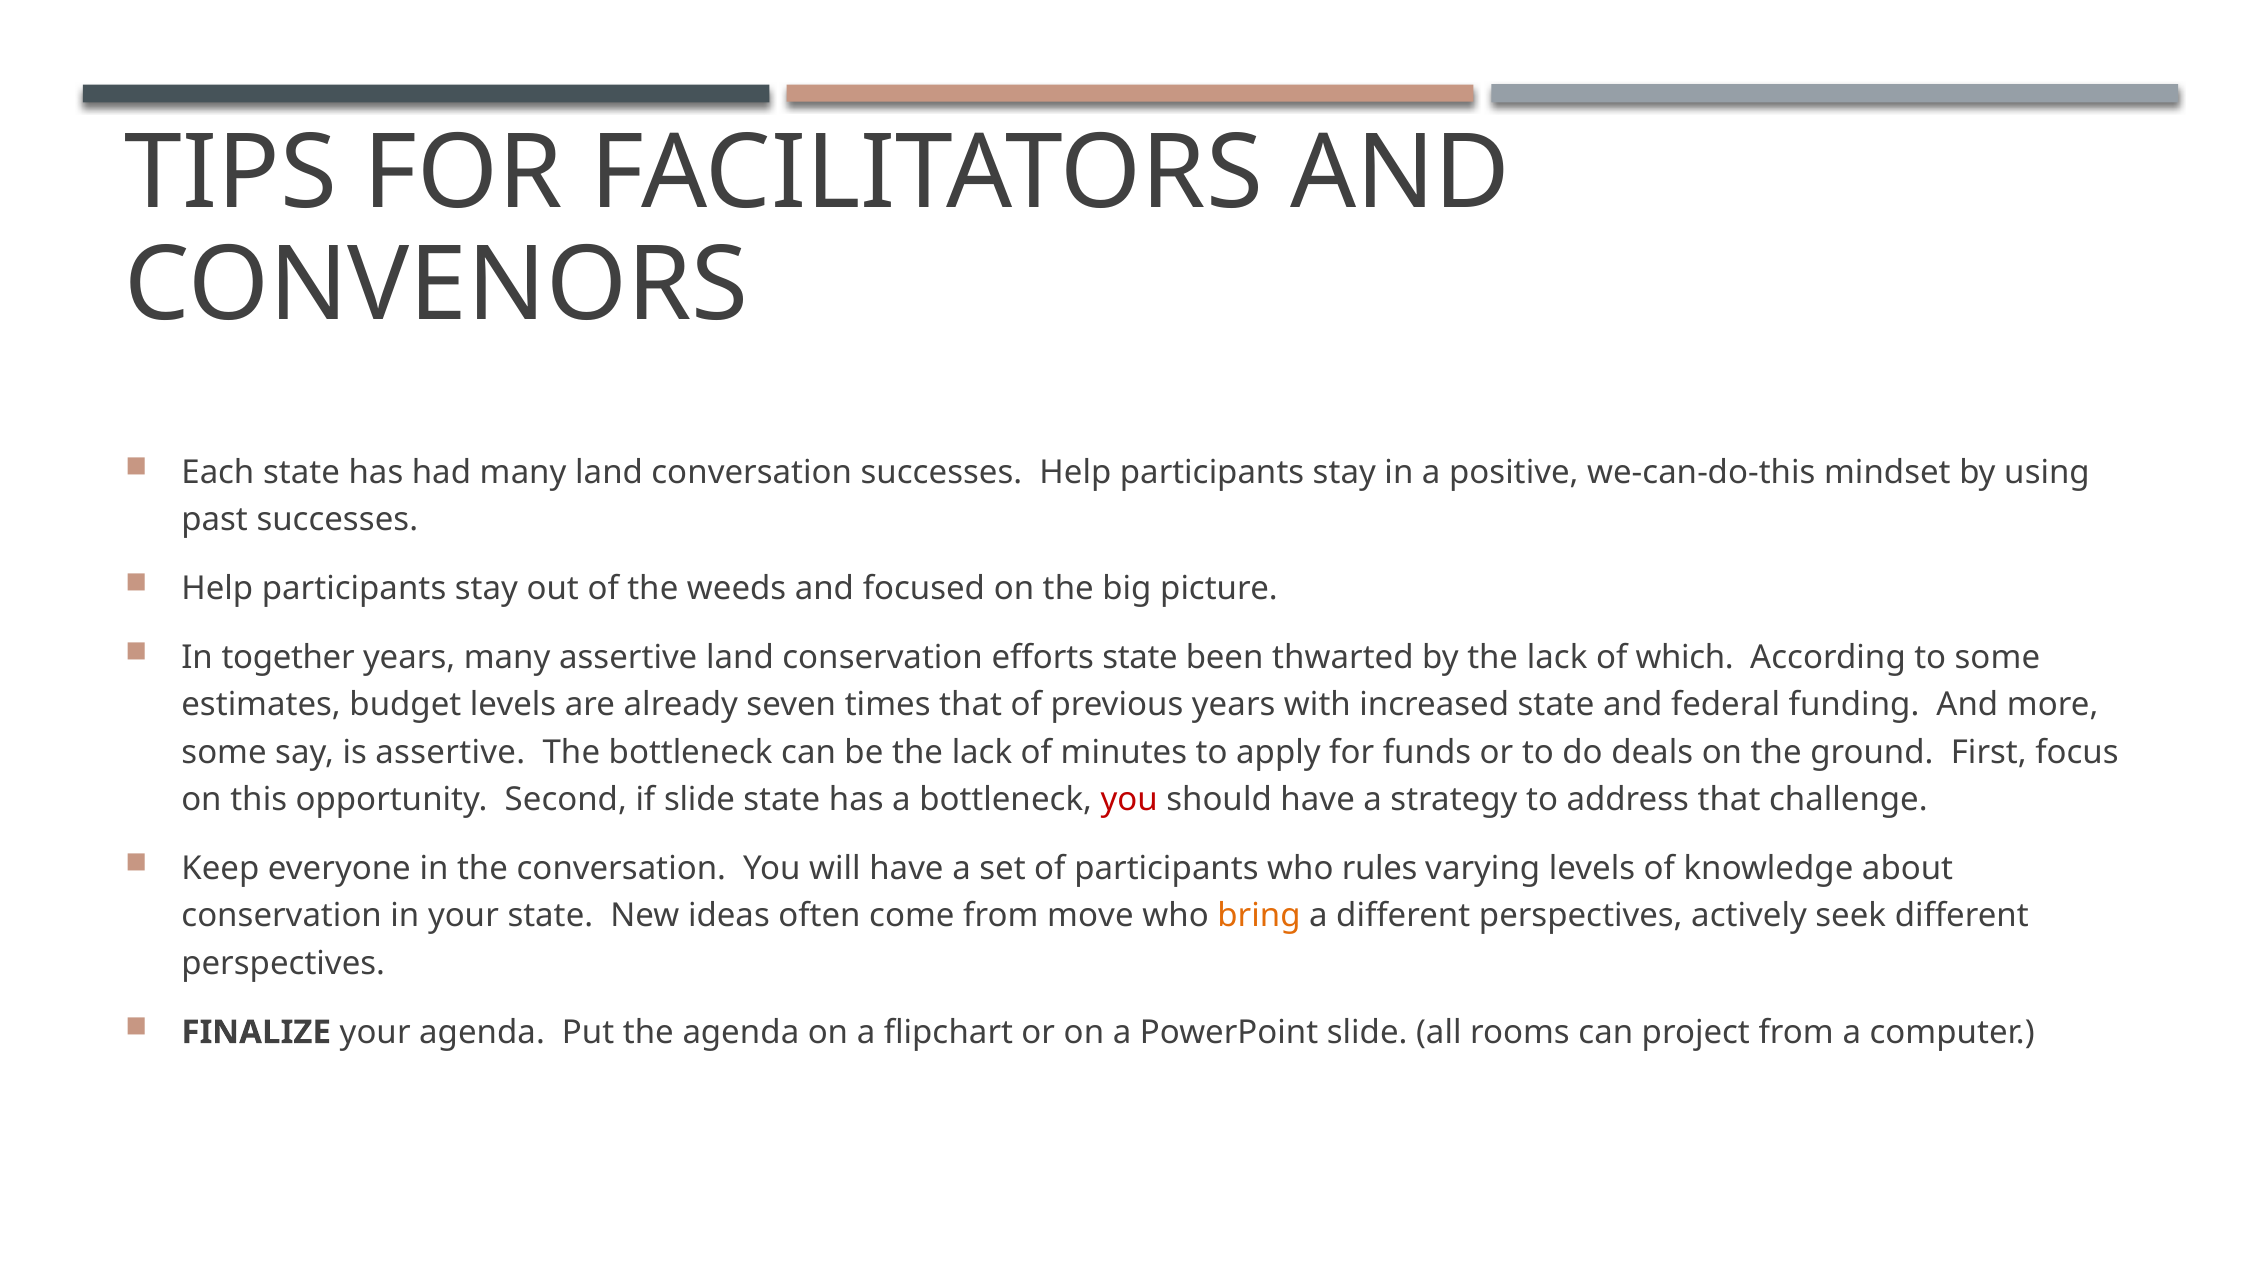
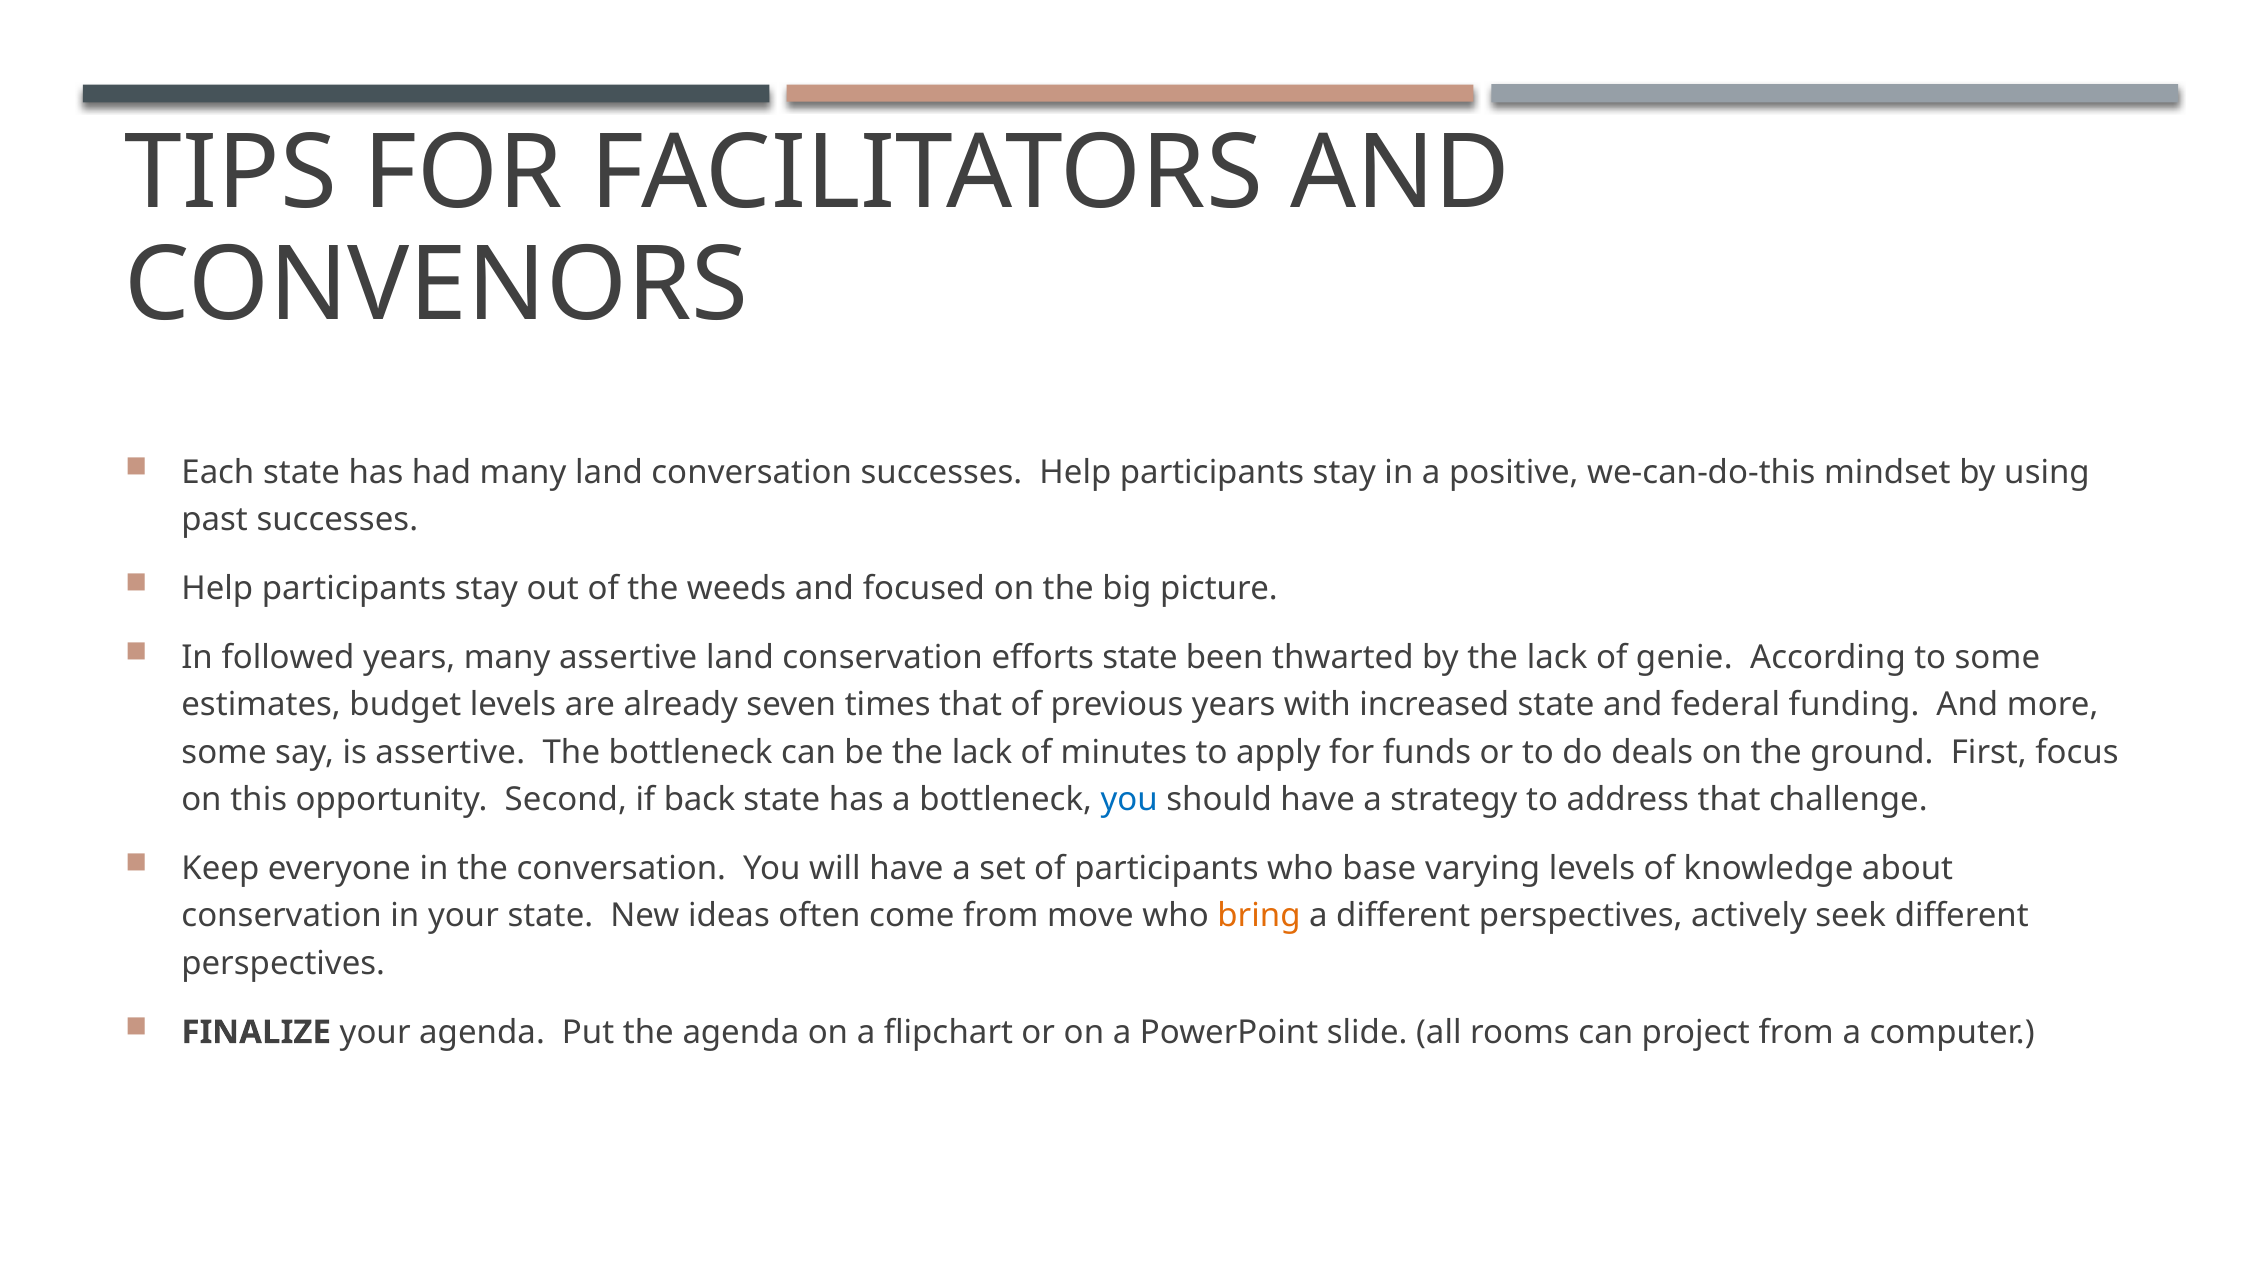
together: together -> followed (288, 657)
which: which -> genie (1684, 657)
if slide: slide -> back (700, 800)
you colour: red -> blue (1129, 800)
rules: rules -> base (1379, 868)
